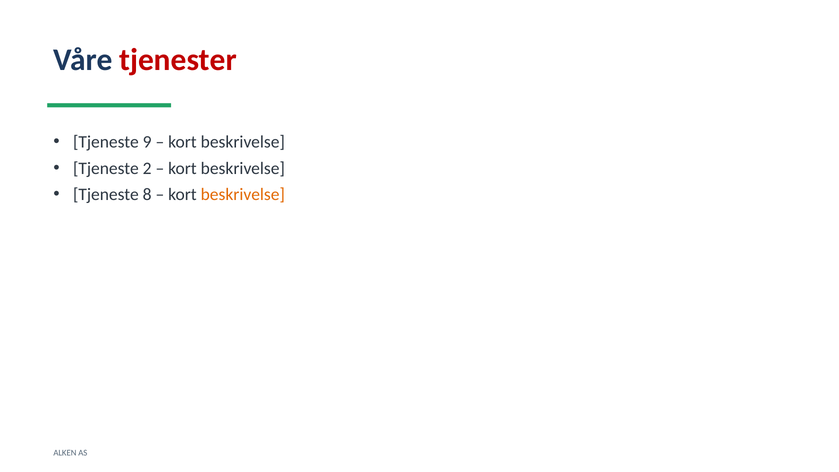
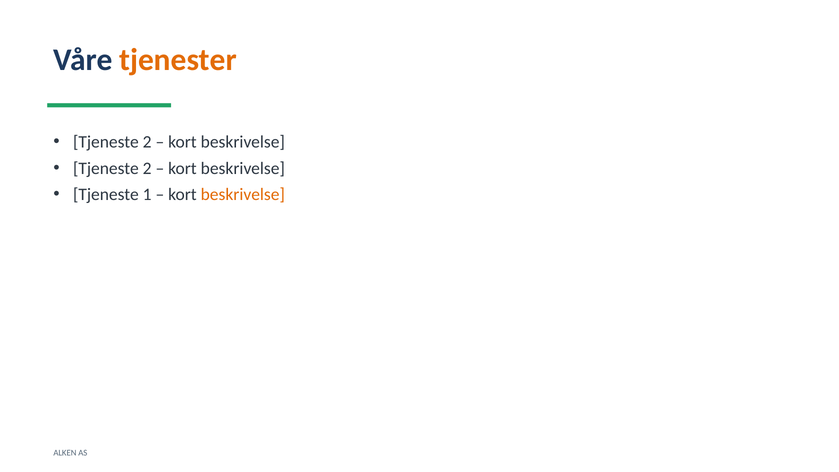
tjenester colour: red -> orange (178, 60)
9: 9 -> 2 (147, 142)
8: 8 -> 1 (147, 195)
